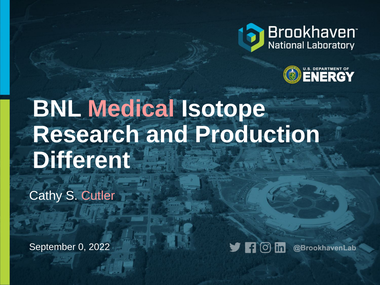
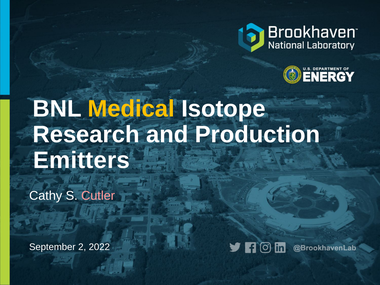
Medical colour: pink -> yellow (131, 109)
Different: Different -> Emitters (81, 160)
0: 0 -> 2 (82, 247)
